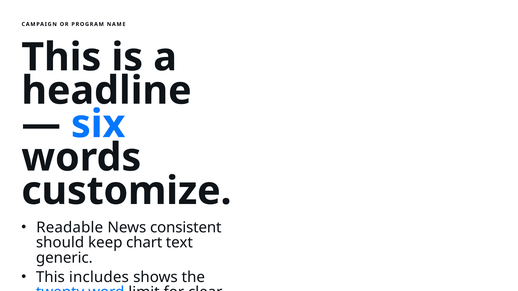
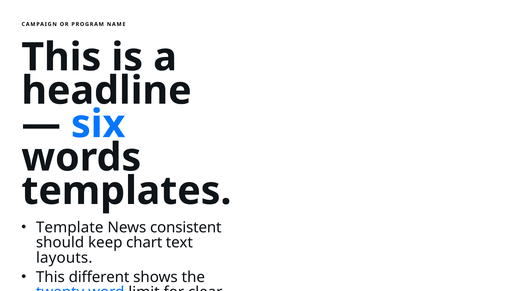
customize: customize -> templates (126, 191)
Readable: Readable -> Template (70, 228)
generic: generic -> layouts (64, 258)
includes: includes -> different (99, 277)
